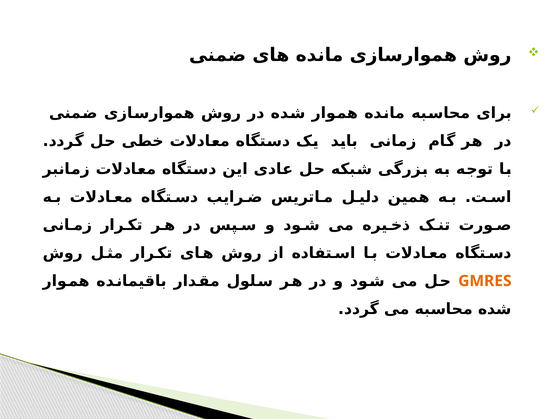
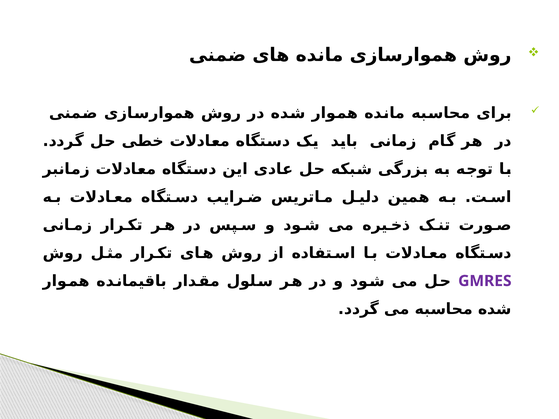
GMRES colour: orange -> purple (485, 281)
